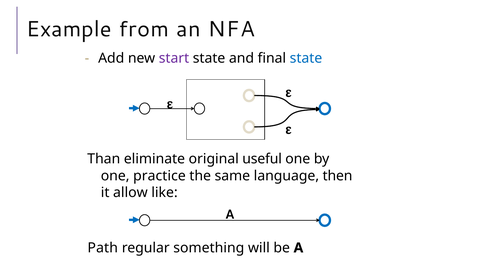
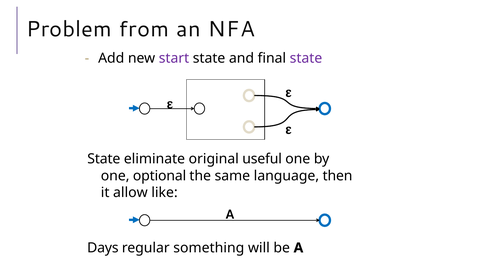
Example: Example -> Problem (69, 29)
state colour: blue -> purple (306, 58)
Than: Than -> State (104, 159)
practice: practice -> optional (160, 176)
Path: Path -> Days (103, 248)
